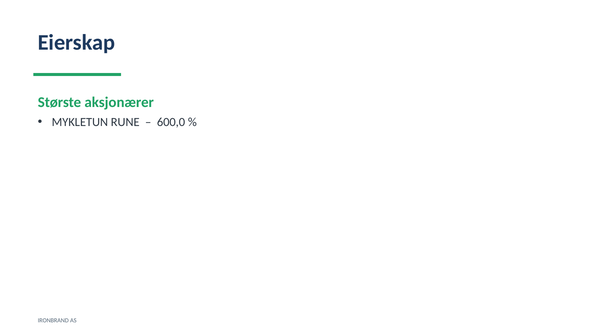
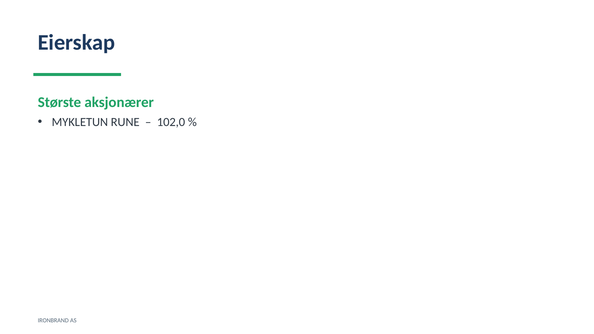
600,0: 600,0 -> 102,0 (171, 122)
